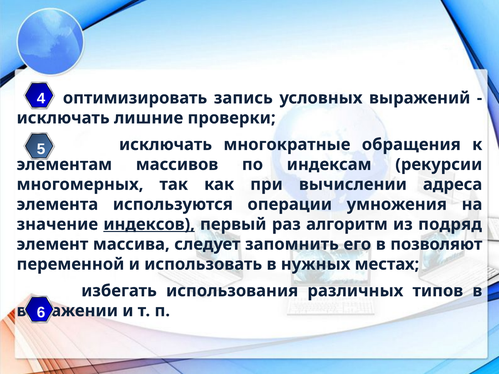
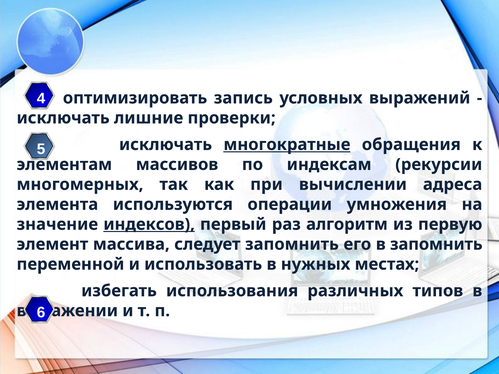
многократные underline: none -> present (287, 145)
подряд: подряд -> первую (450, 224)
в позволяют: позволяют -> запомнить (436, 244)
